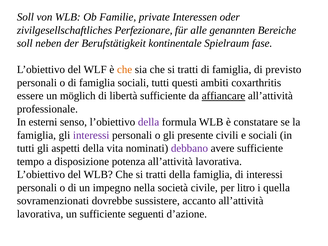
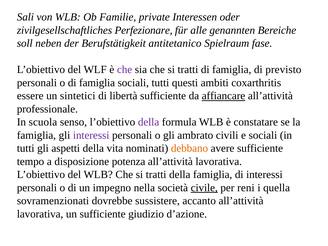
Soll: Soll -> Sali (25, 17)
kontinentale: kontinentale -> antitetanico (175, 43)
che colour: orange -> purple (125, 70)
möglich: möglich -> sintetici (78, 96)
esterni: esterni -> scuola (43, 122)
presente: presente -> ambrato (195, 135)
debbano colour: purple -> orange (189, 148)
civile underline: none -> present (204, 188)
litro: litro -> reni (246, 188)
seguenti: seguenti -> giudizio (146, 214)
